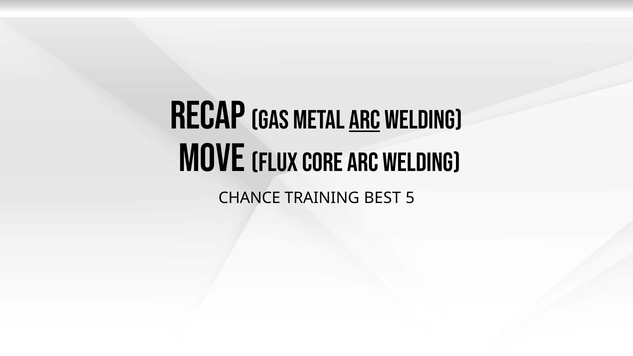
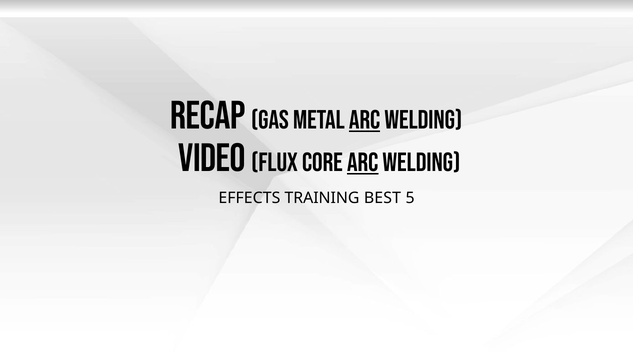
MOVE: MOVE -> VIDEO (212, 158)
arc underline: none -> present (363, 163)
CHANCE: CHANCE -> EFFECTS (249, 198)
